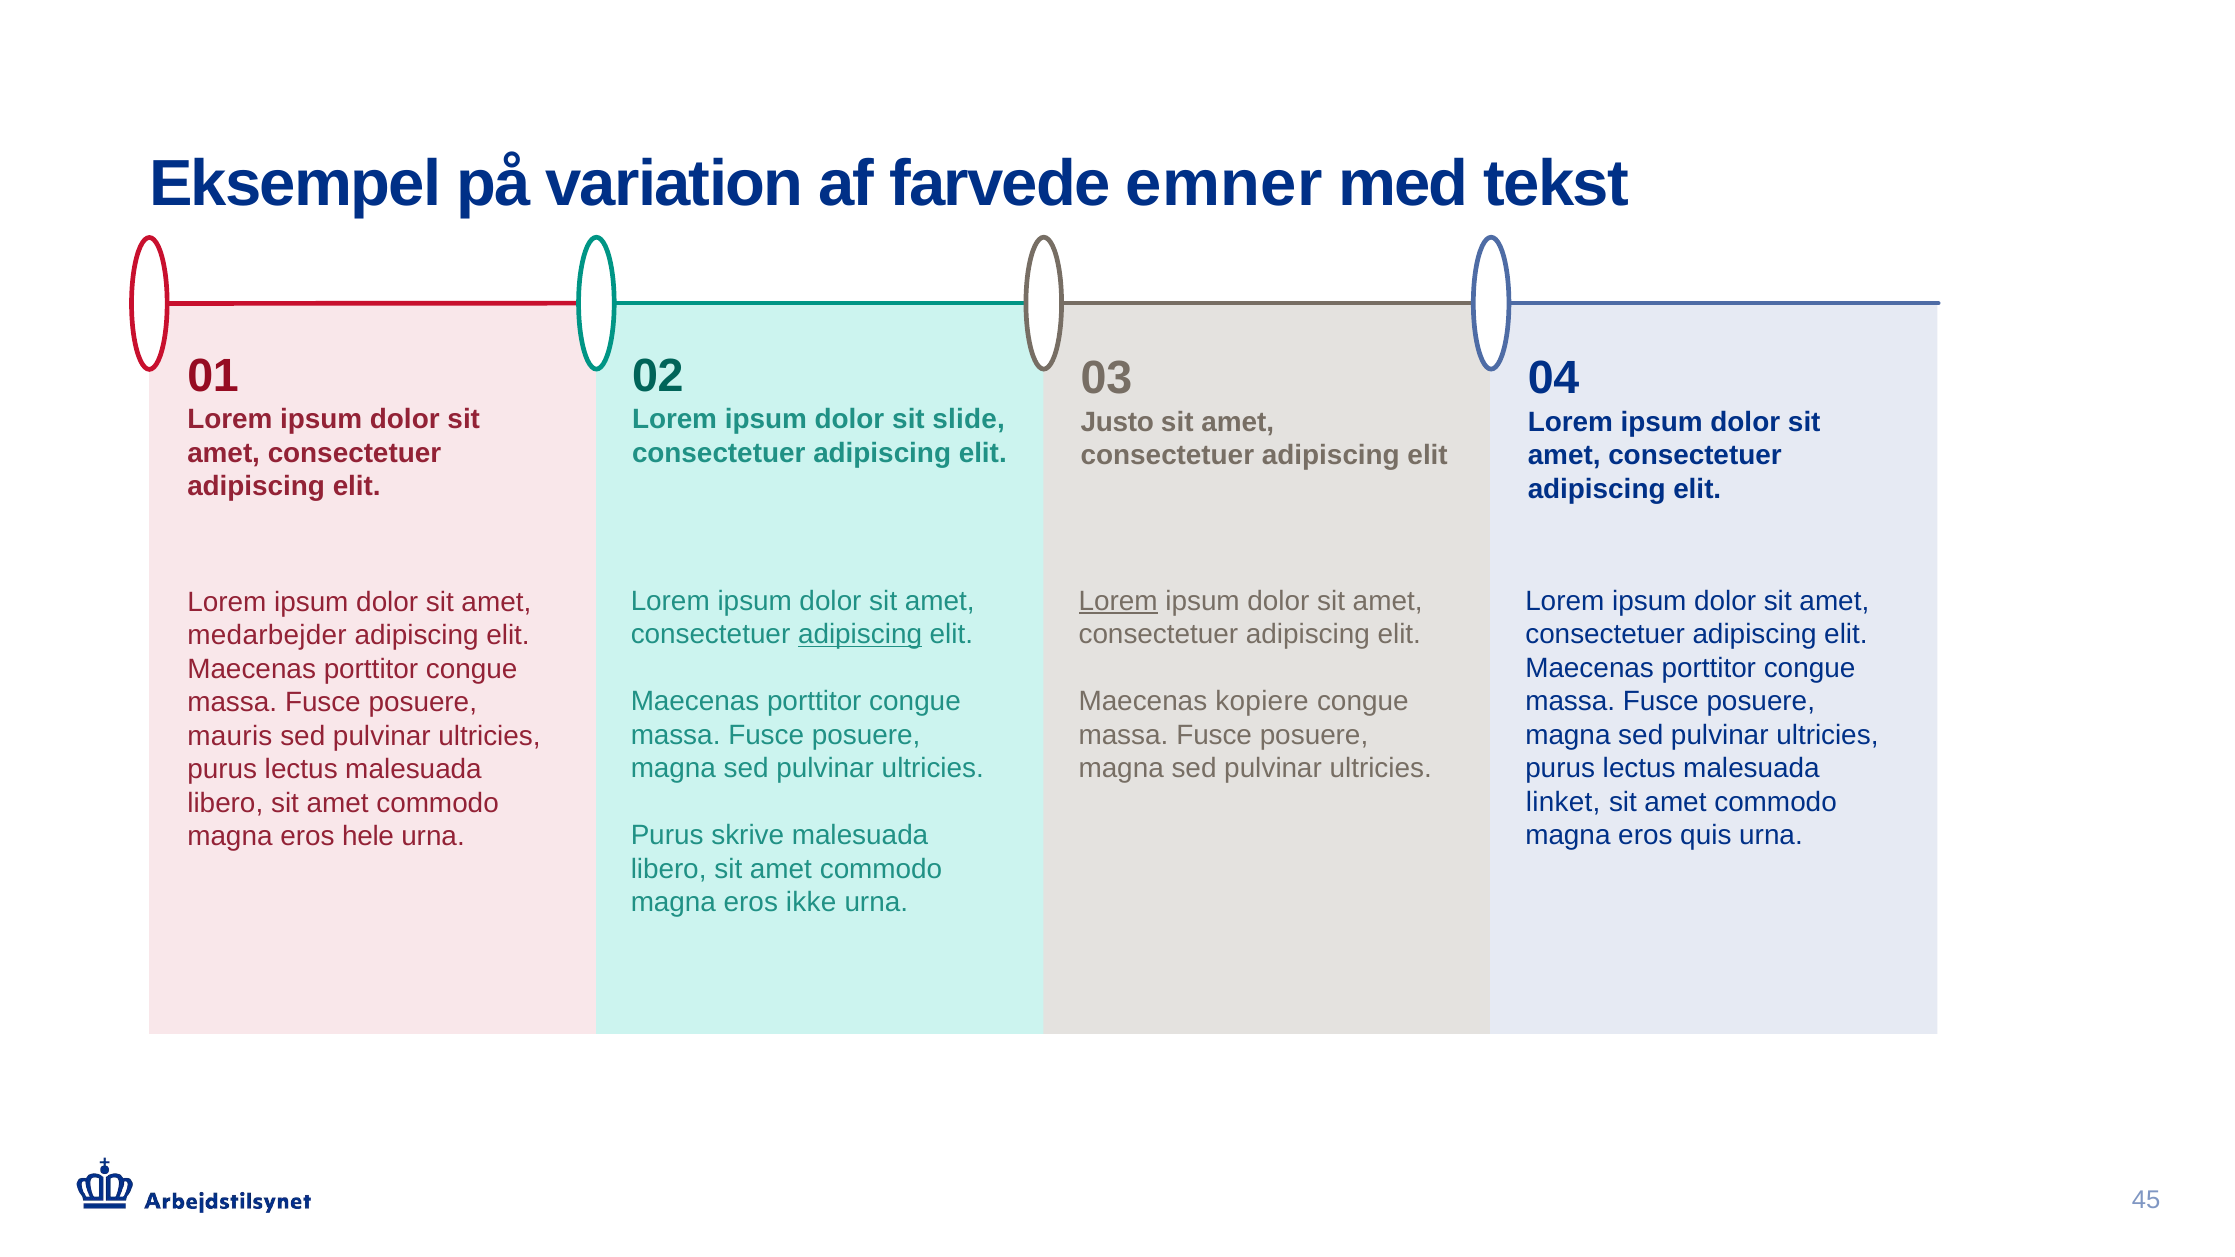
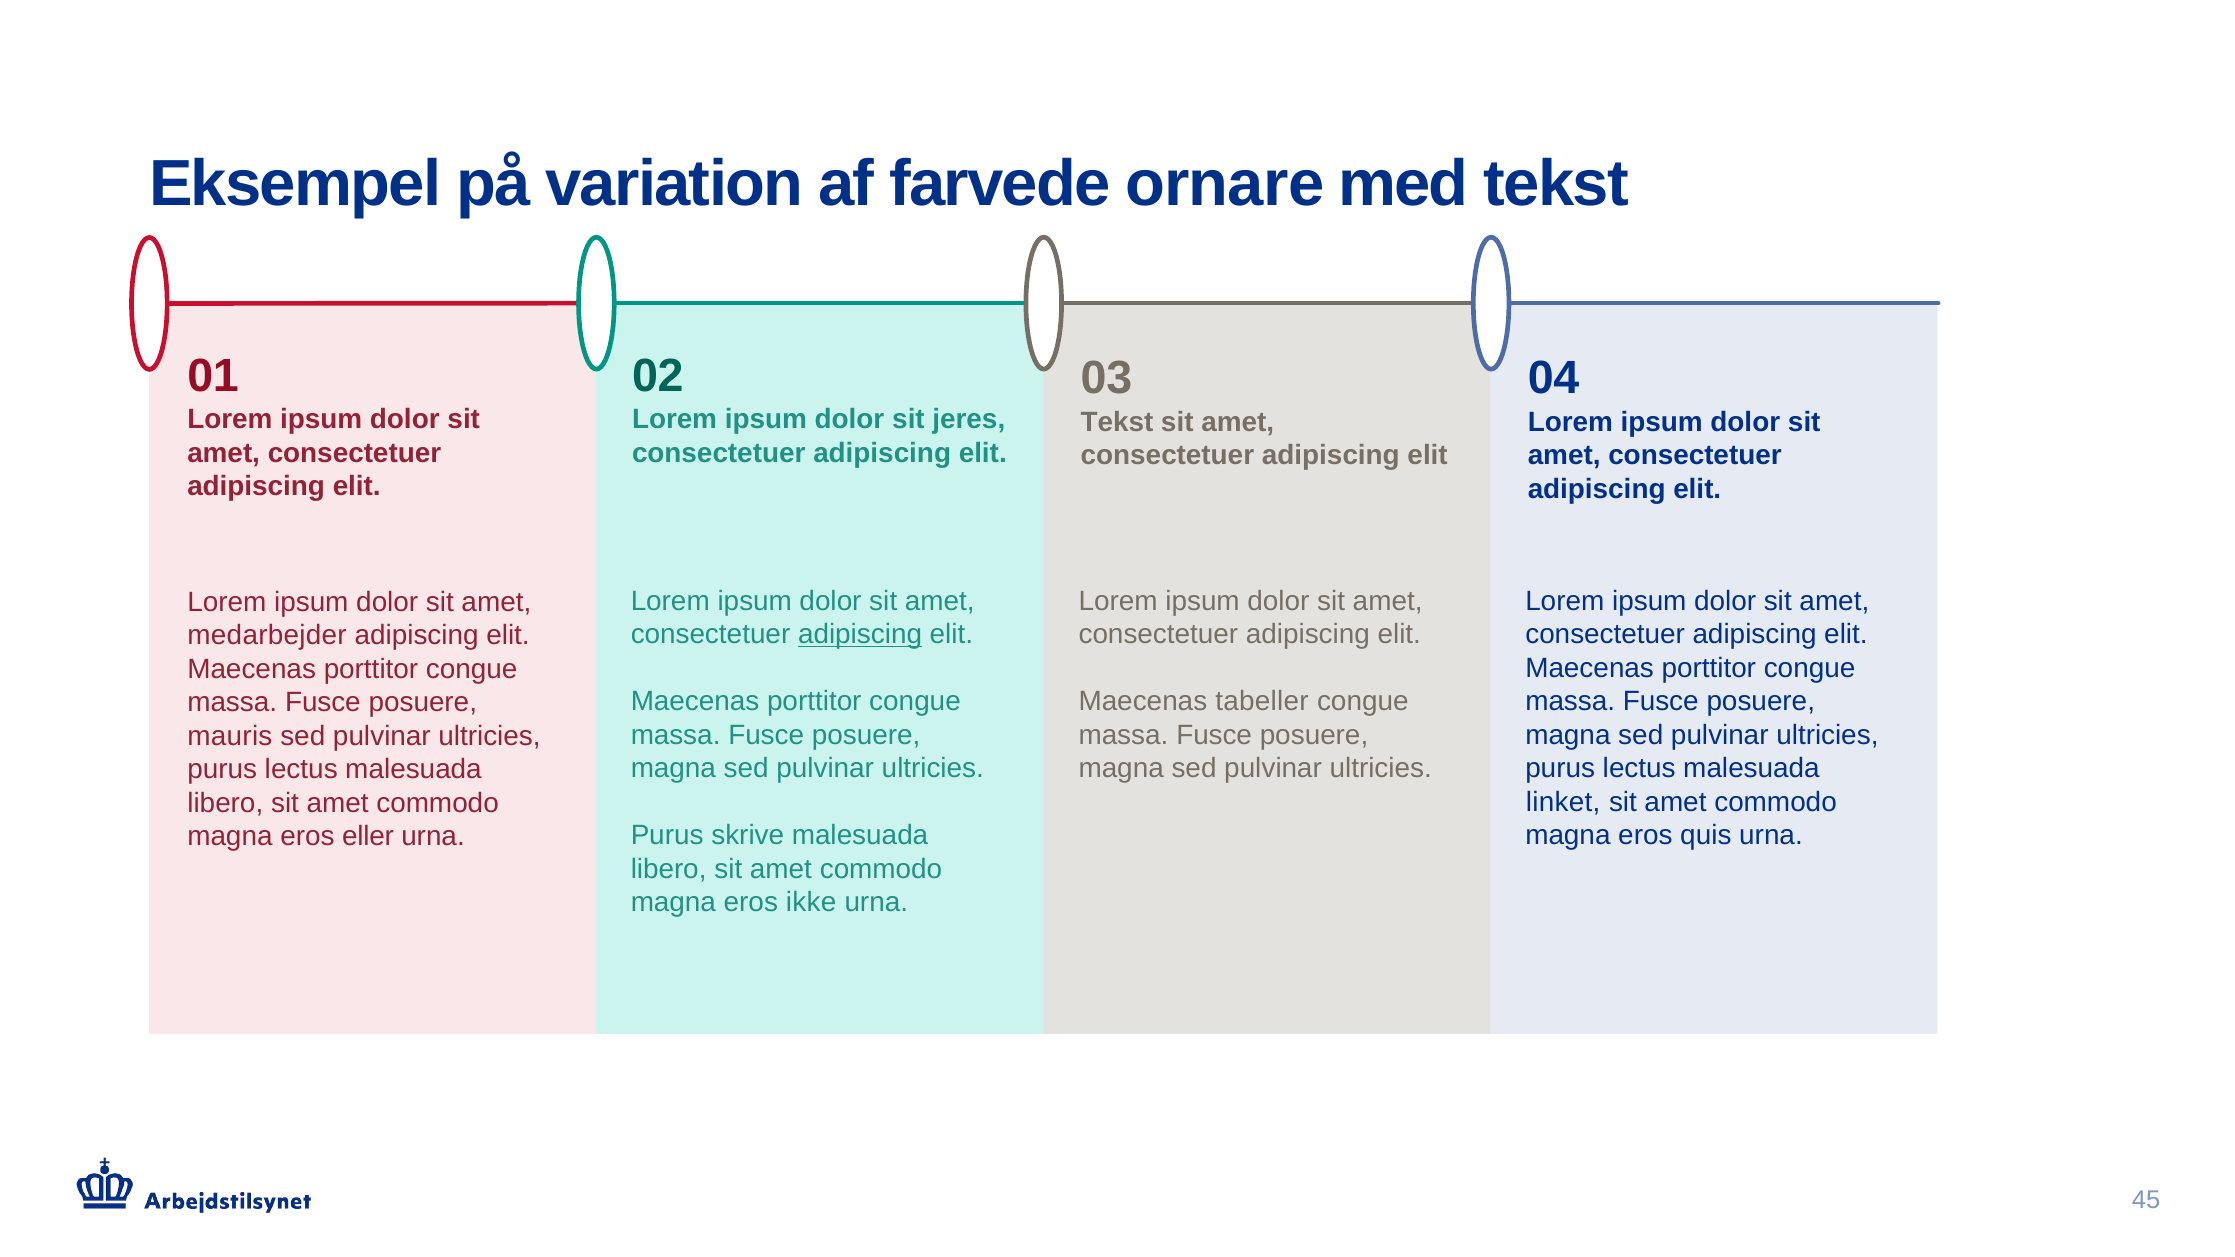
emner: emner -> ornare (1225, 184)
slide: slide -> jeres (969, 419)
Justo: Justo -> Tekst (1117, 422)
Lorem underline: present -> none (1118, 601)
kopiere: kopiere -> tabeller (1262, 702)
hele: hele -> eller (368, 837)
